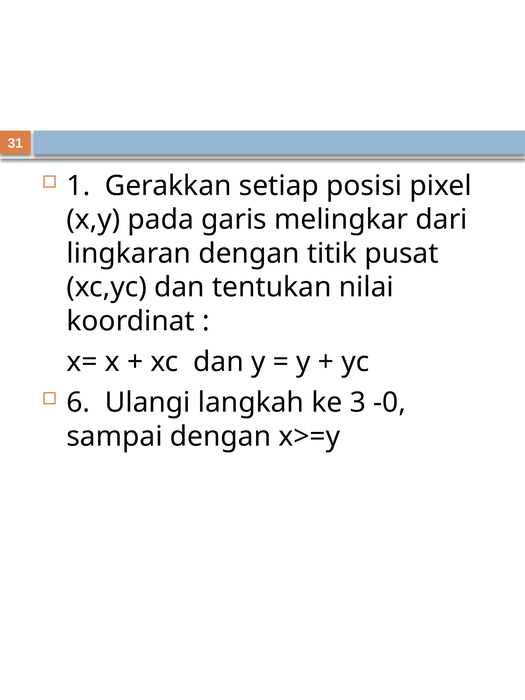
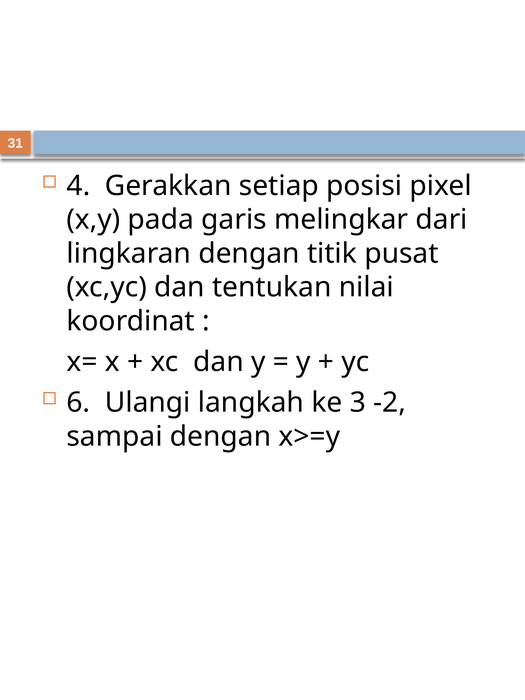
1: 1 -> 4 (78, 186)
-0: -0 -> -2 (390, 403)
